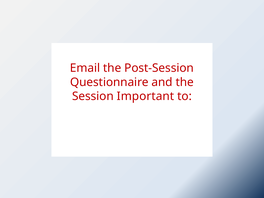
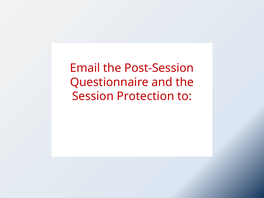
Important: Important -> Protection (145, 96)
